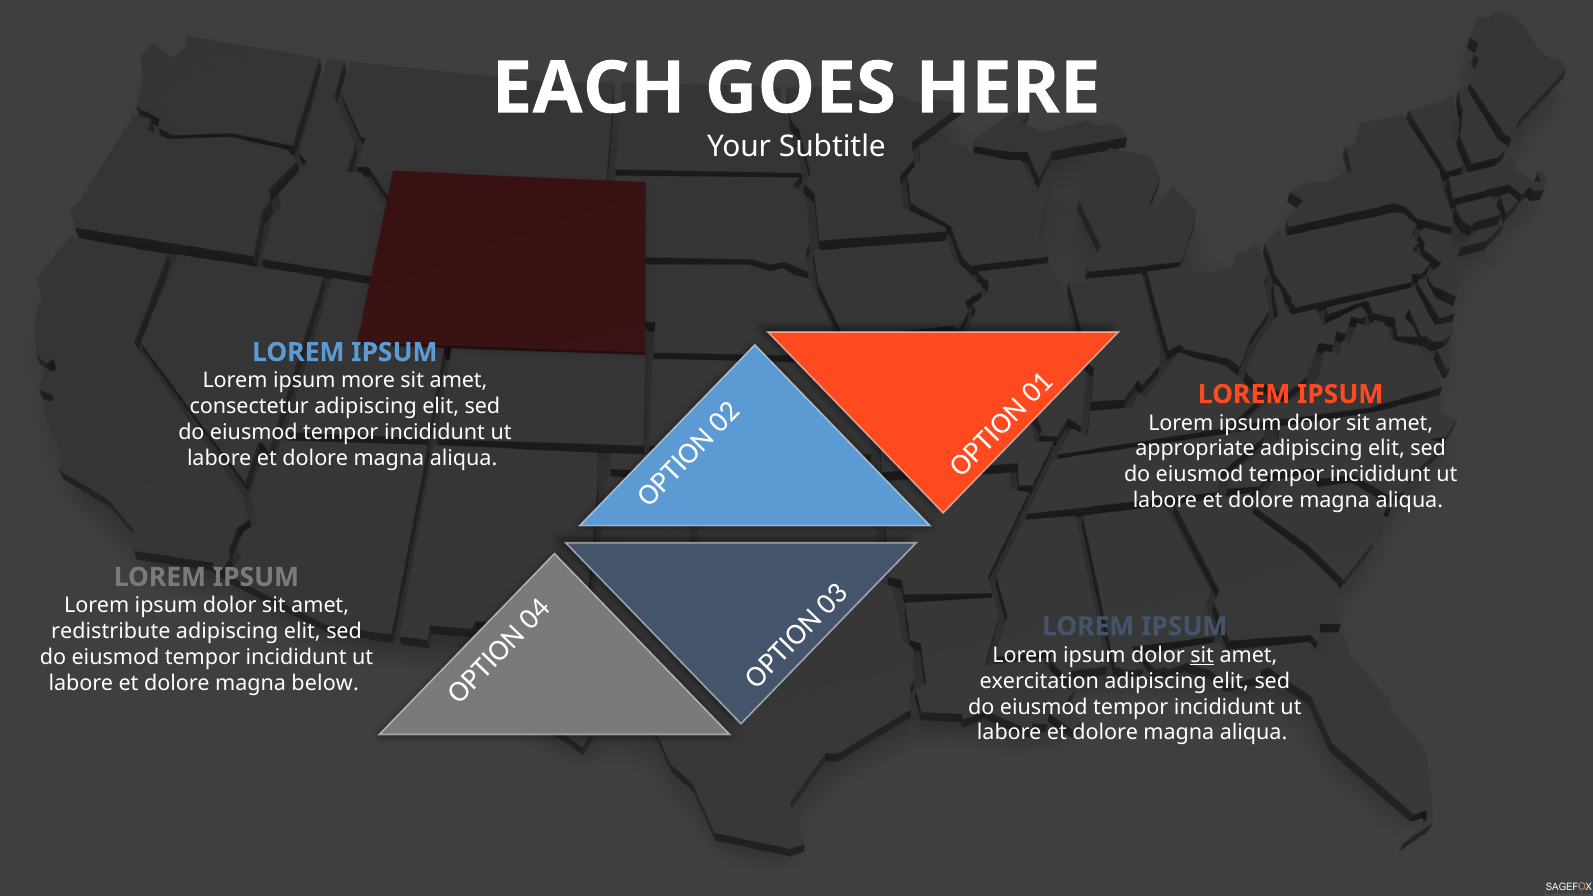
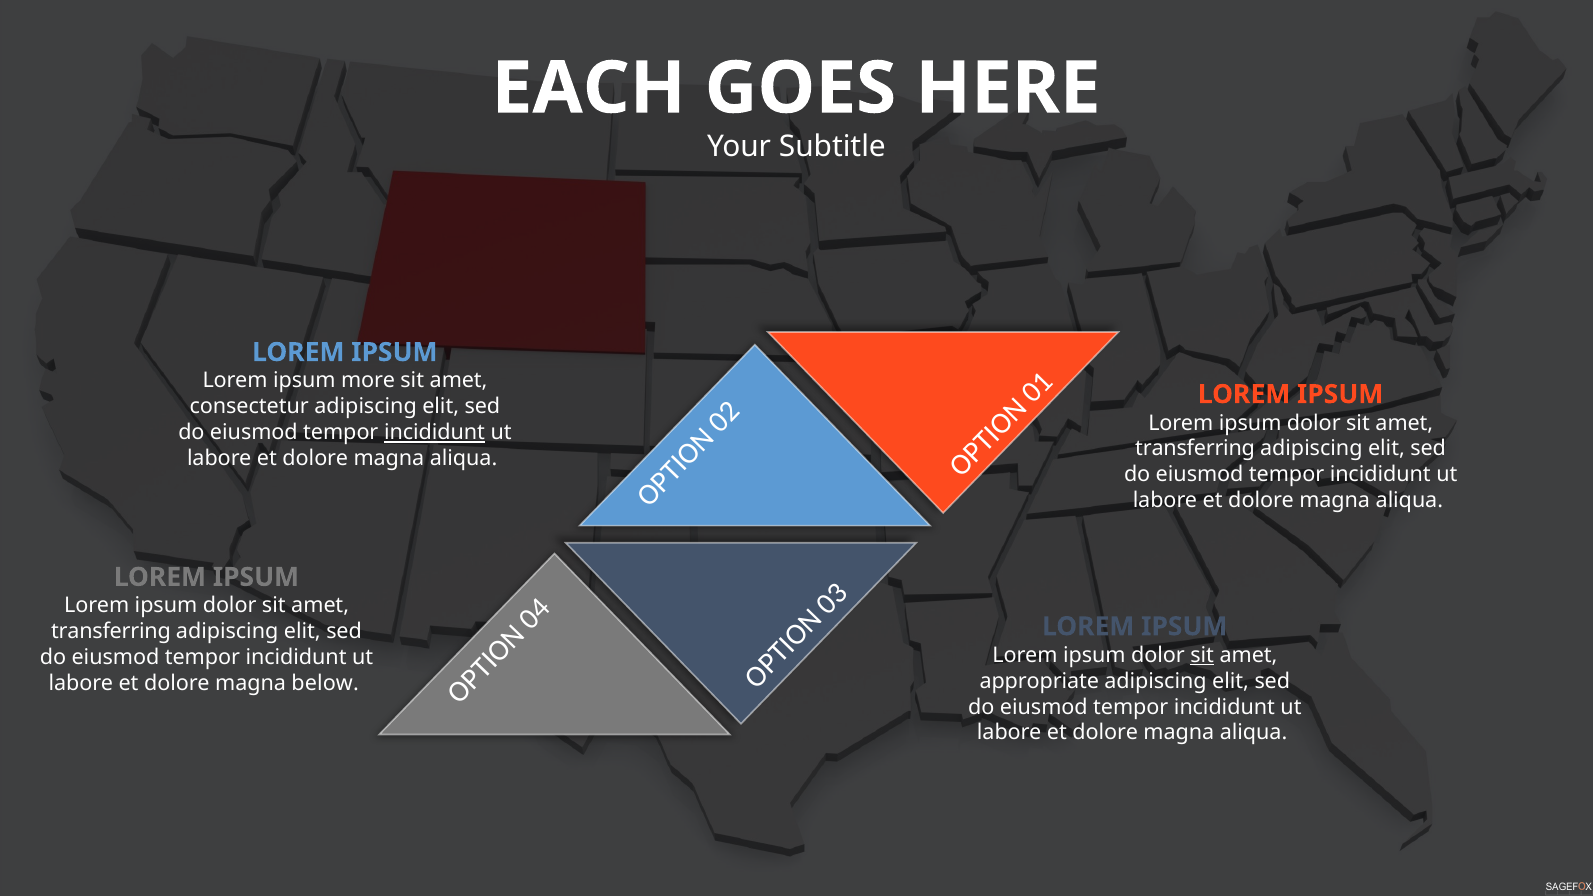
incididunt underline: none -> present (434, 433)
appropriate: appropriate -> transferring (1195, 449)
redistribute: redistribute -> transferring (111, 632)
exercitation: exercitation -> appropriate (1039, 681)
